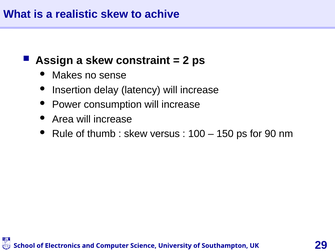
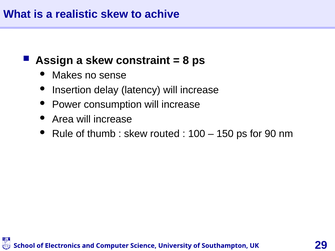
2: 2 -> 8 (186, 60)
versus: versus -> routed (165, 134)
